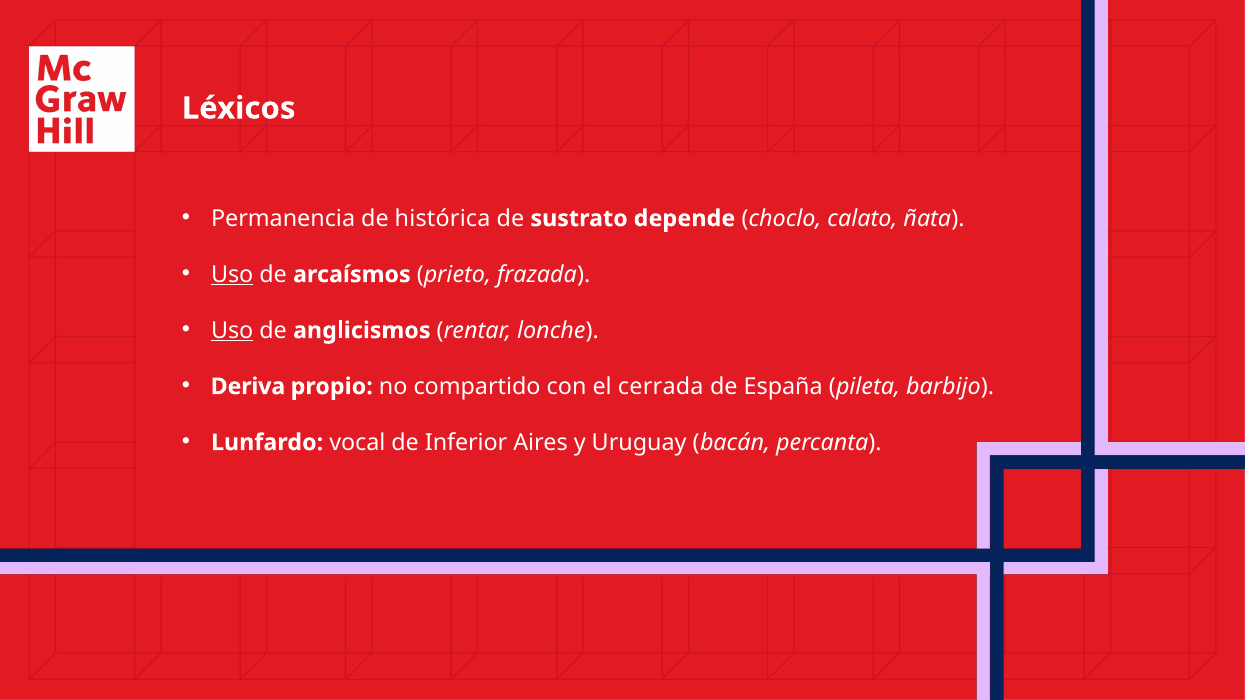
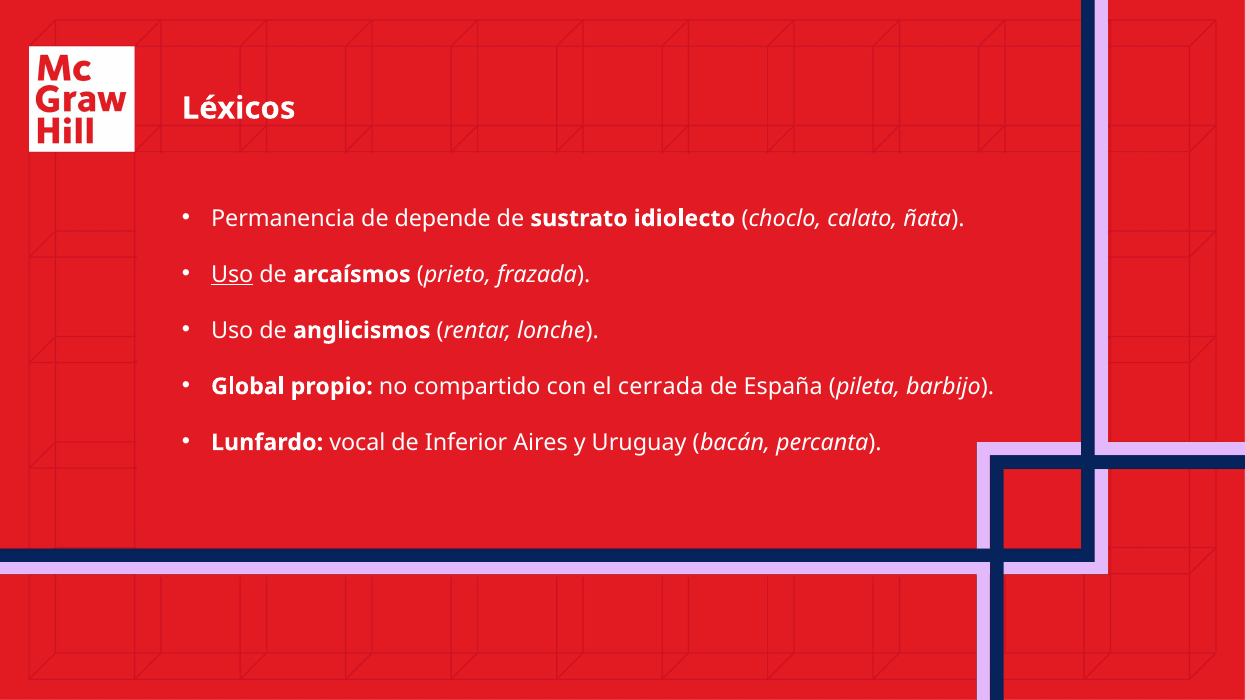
histórica: histórica -> depende (443, 219)
depende: depende -> idiolecto (684, 219)
Uso underline: present -> none (232, 331)
Deriva: Deriva -> Global (248, 387)
